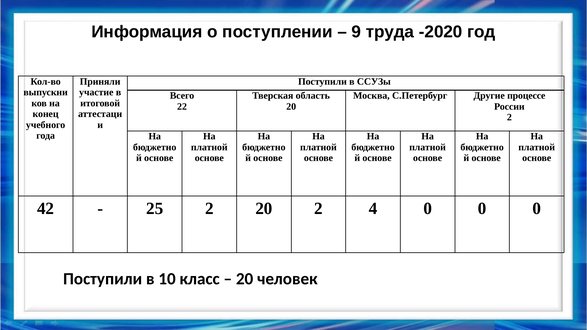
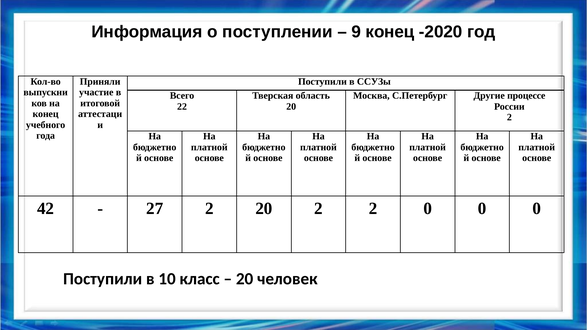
9 труда: труда -> конец (390, 32)
25: 25 -> 27 (155, 209)
2 4: 4 -> 2 (373, 209)
